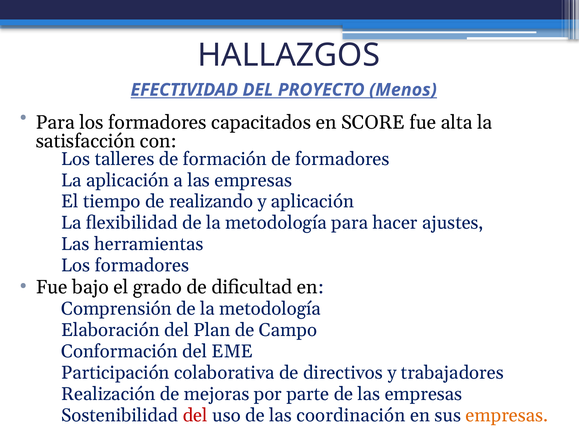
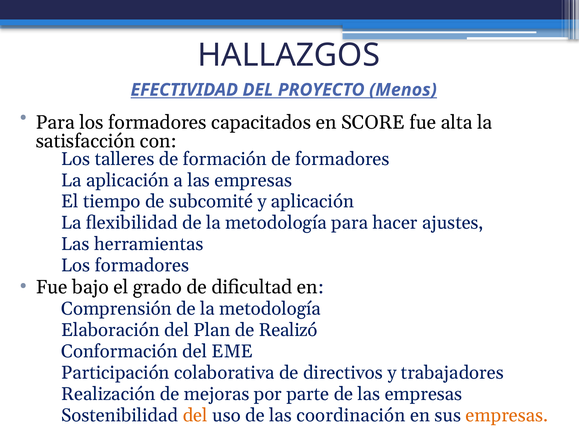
realizando: realizando -> subcomité (211, 202)
Campo: Campo -> Realizó (288, 330)
del colour: red -> orange (195, 416)
